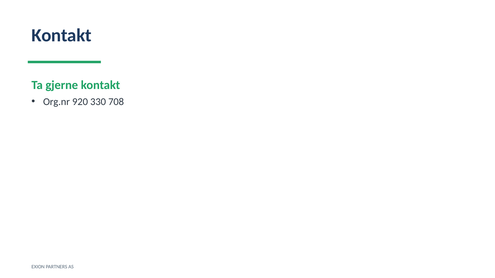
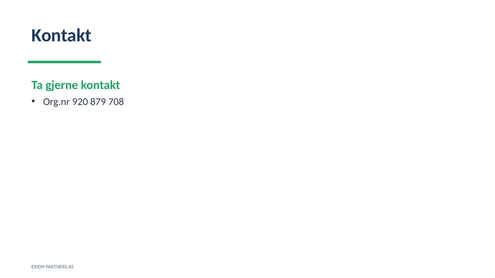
330: 330 -> 879 (98, 102)
